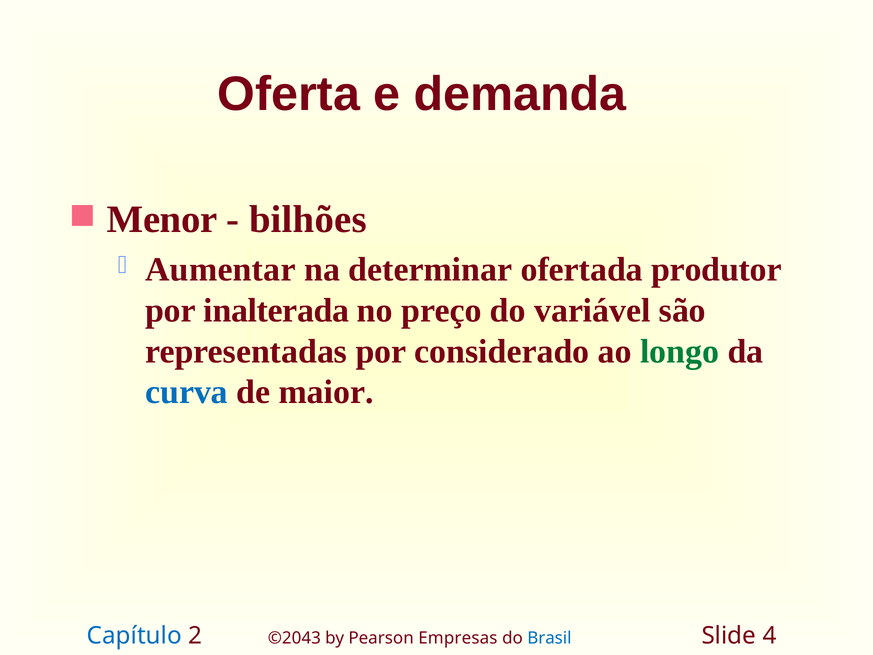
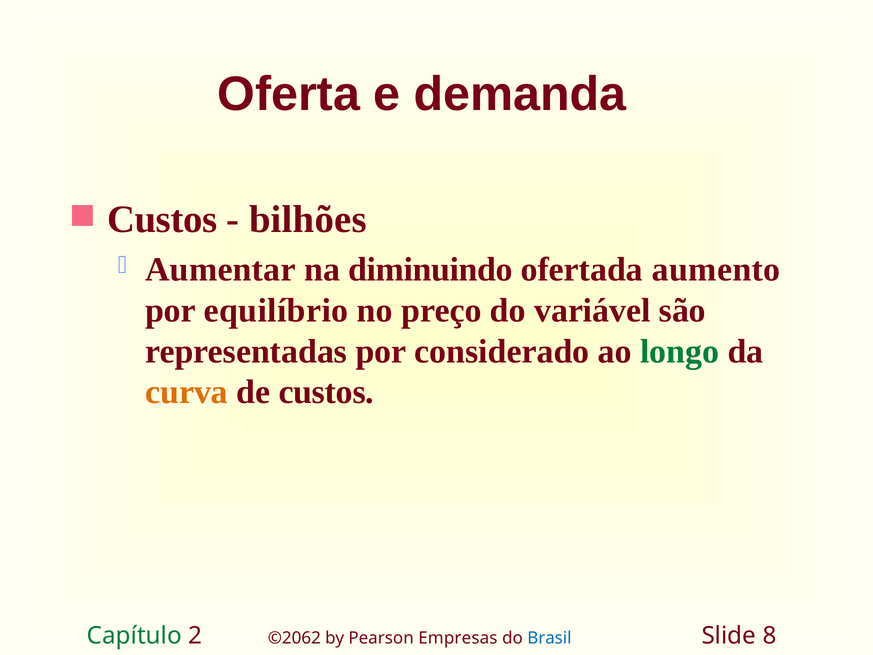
Menor: Menor -> Custos (162, 220)
determinar: determinar -> diminuindo (431, 270)
produtor: produtor -> aumento (716, 270)
inalterada: inalterada -> equilíbrio (276, 310)
curva colour: blue -> orange (187, 392)
de maior: maior -> custos (326, 392)
Capítulo colour: blue -> green (134, 635)
©2043: ©2043 -> ©2062 (294, 638)
4: 4 -> 8 (769, 635)
